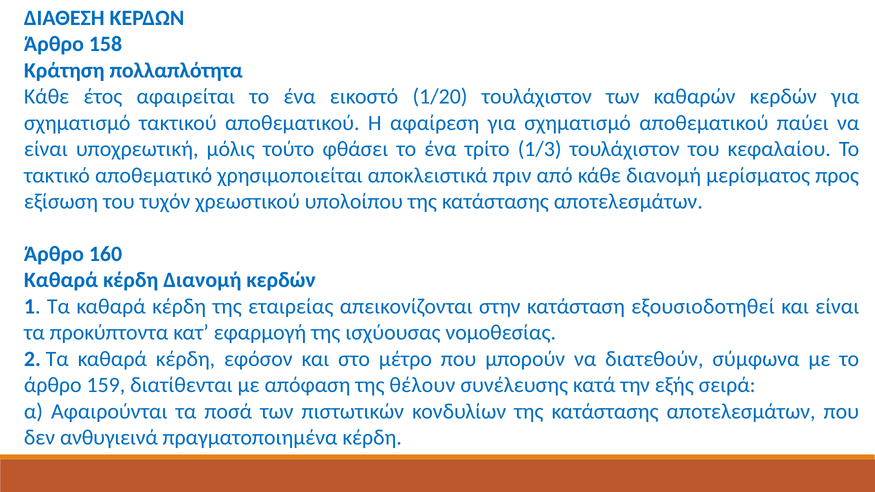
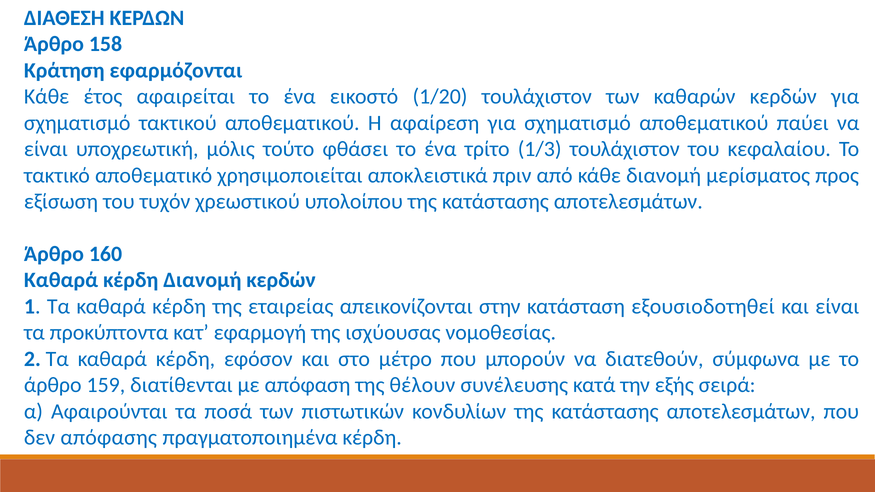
πολλαπλότητα: πολλαπλότητα -> εφαρμόζονται (176, 70)
ανθυγιεινά: ανθυγιεινά -> απόφασης (109, 438)
